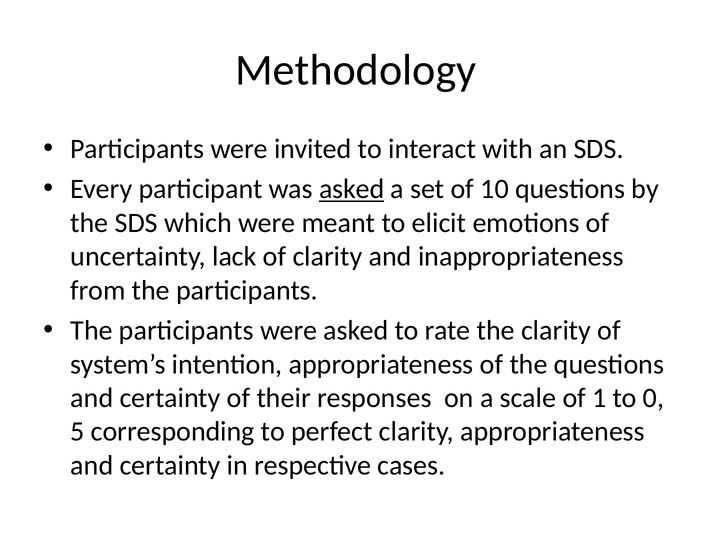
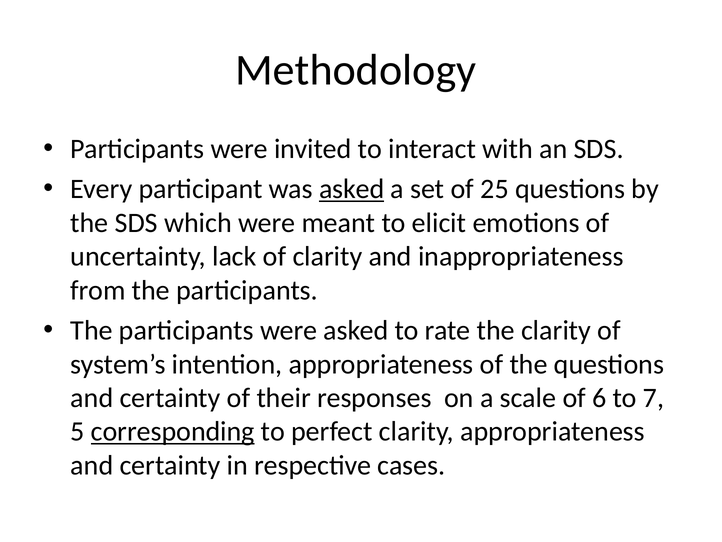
10: 10 -> 25 (495, 189)
1: 1 -> 6 (599, 398)
0: 0 -> 7 (653, 398)
corresponding underline: none -> present (173, 431)
